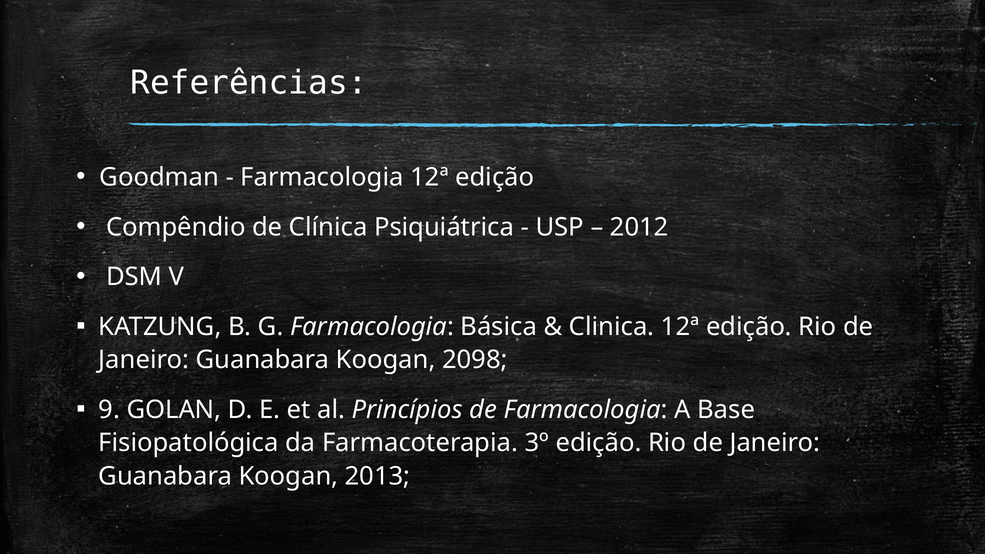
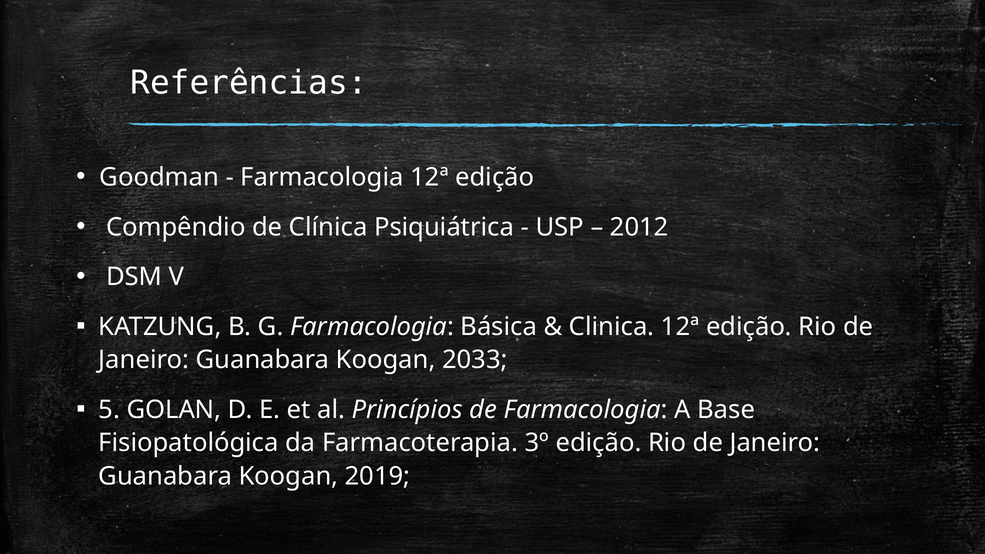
2098: 2098 -> 2033 (475, 360)
9: 9 -> 5 (109, 410)
2013: 2013 -> 2019 (378, 476)
